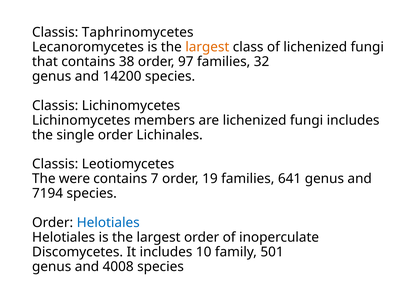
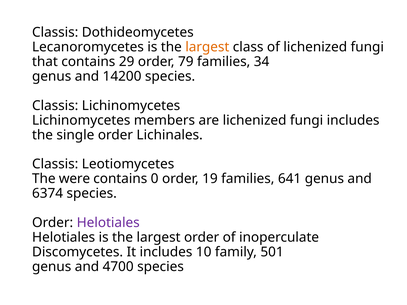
Taphrinomycetes: Taphrinomycetes -> Dothideomycetes (138, 32)
38: 38 -> 29 (127, 62)
97: 97 -> 79 (186, 62)
32: 32 -> 34 (262, 62)
7: 7 -> 0 (155, 179)
7194: 7194 -> 6374 (48, 194)
Helotiales colour: blue -> purple (108, 223)
4008: 4008 -> 4700 (118, 267)
